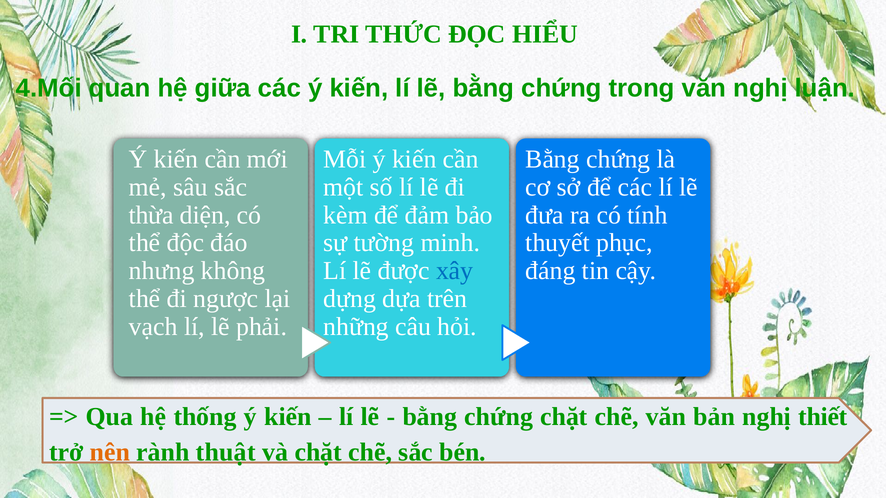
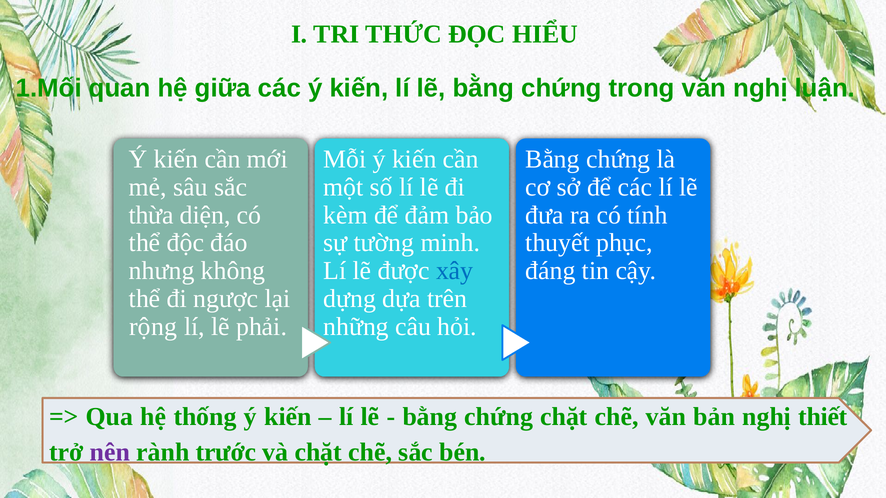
4.Mối: 4.Mối -> 1.Mối (49, 88)
vạch: vạch -> rộng (153, 327)
nên colour: orange -> purple (110, 453)
thuật: thuật -> trước (226, 453)
